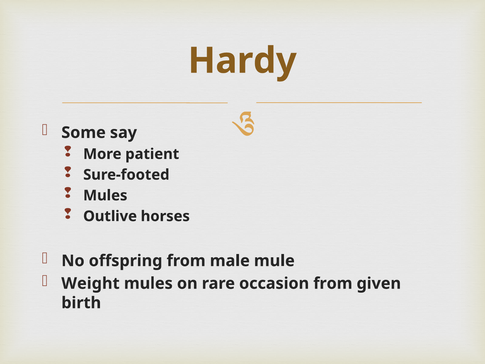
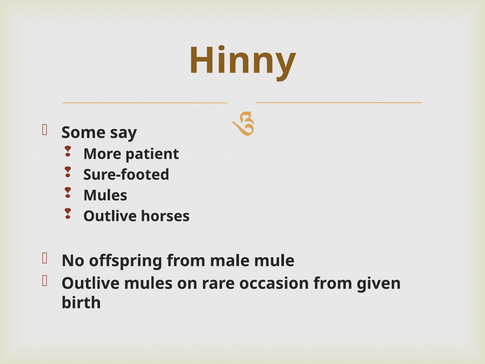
Hardy: Hardy -> Hinny (242, 61)
Weight: Weight -> Outlive (91, 283)
